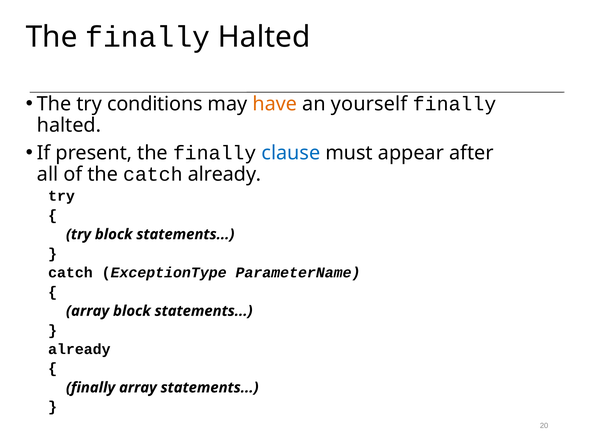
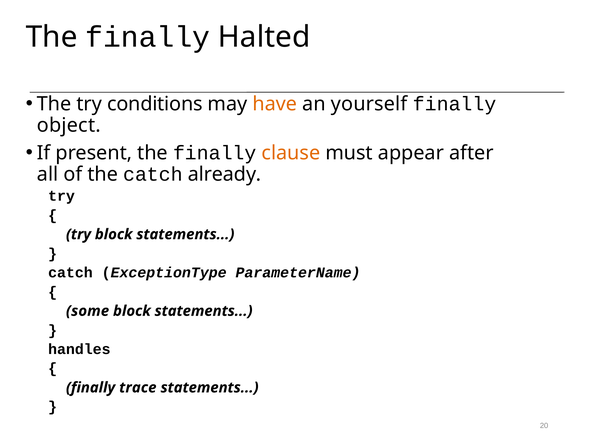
halted: halted -> object (69, 125)
clause colour: blue -> orange (291, 153)
array: array -> some (88, 311)
already: already -> handles (79, 349)
finally array: array -> trace (138, 388)
